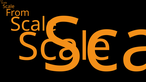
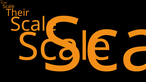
From: From -> Their (18, 13)
